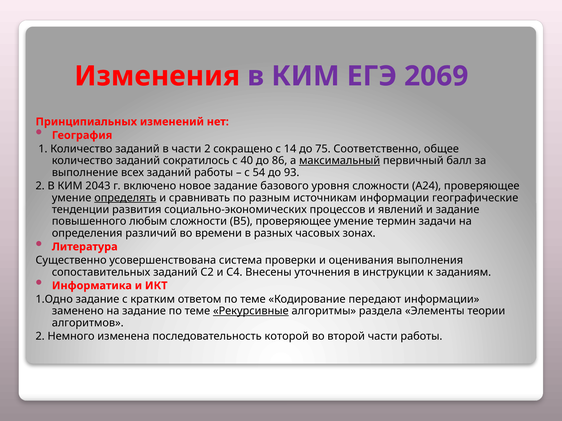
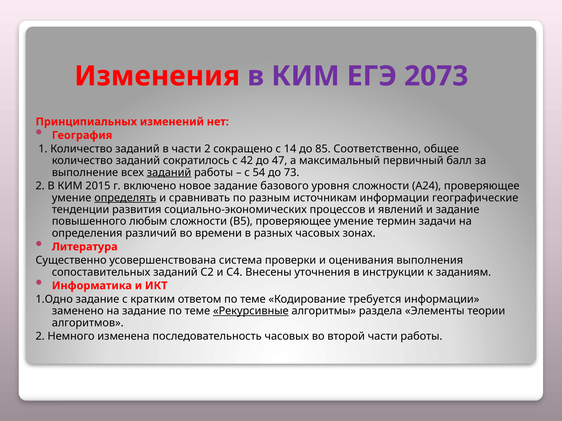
2069: 2069 -> 2073 (436, 76)
75: 75 -> 85 (323, 149)
40: 40 -> 42 (247, 161)
86: 86 -> 47 (280, 161)
максимальный underline: present -> none (340, 161)
заданий underline: none -> present (169, 173)
93: 93 -> 73 (292, 173)
2043: 2043 -> 2015 (98, 186)
передают: передают -> требуется (375, 300)
последовательность которой: которой -> часовых (287, 337)
